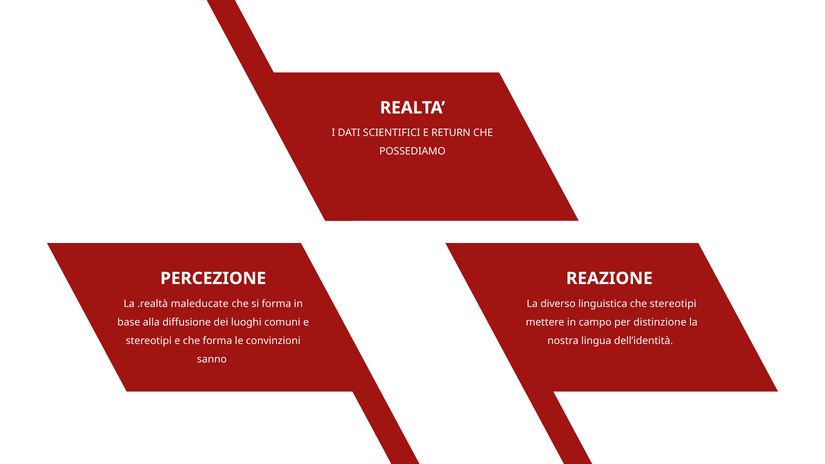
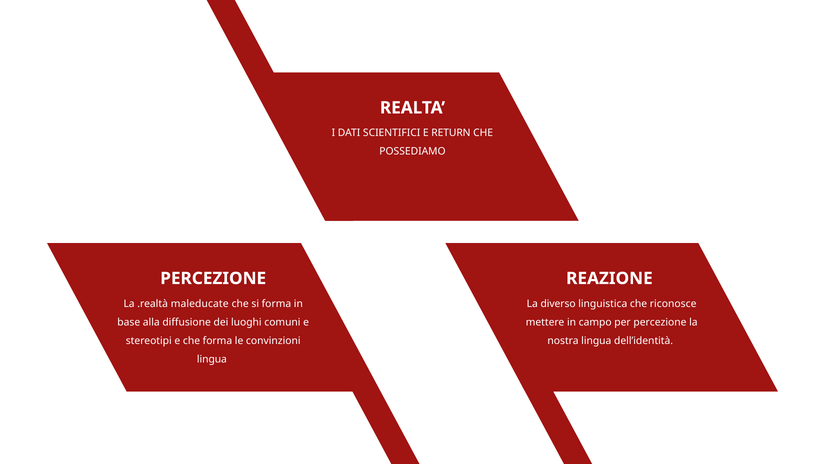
che stereotipi: stereotipi -> riconosce (673, 304)
per distinzione: distinzione -> percezione (660, 322)
sanno: sanno -> lingua (212, 359)
